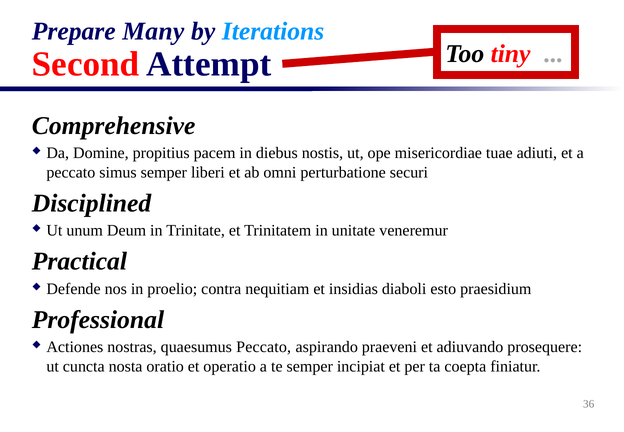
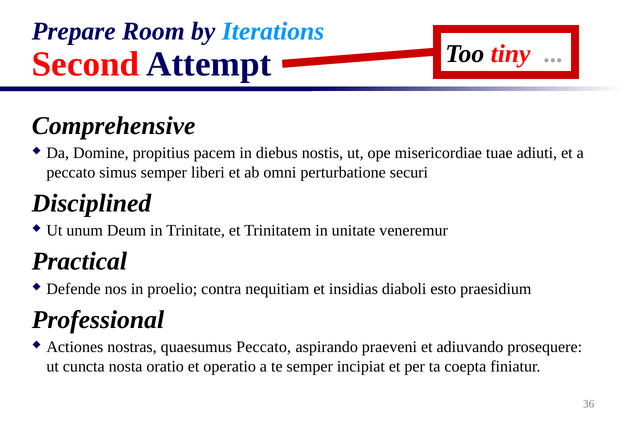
Many: Many -> Room (153, 31)
